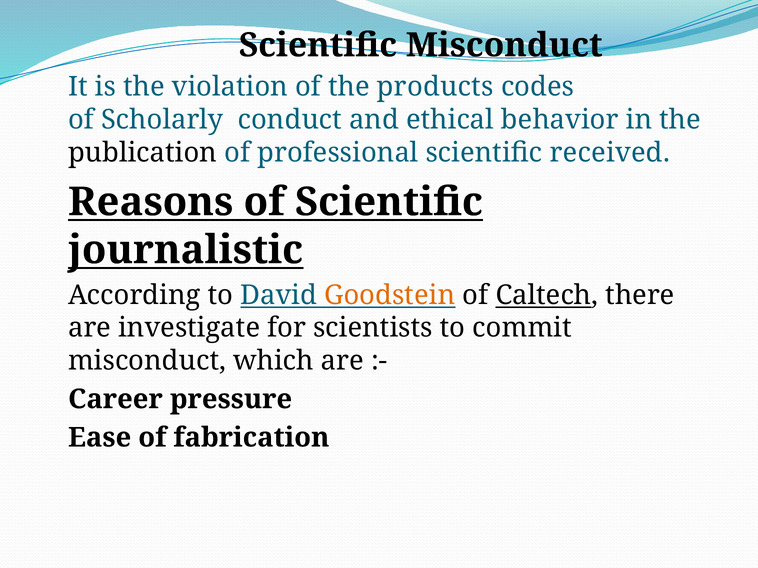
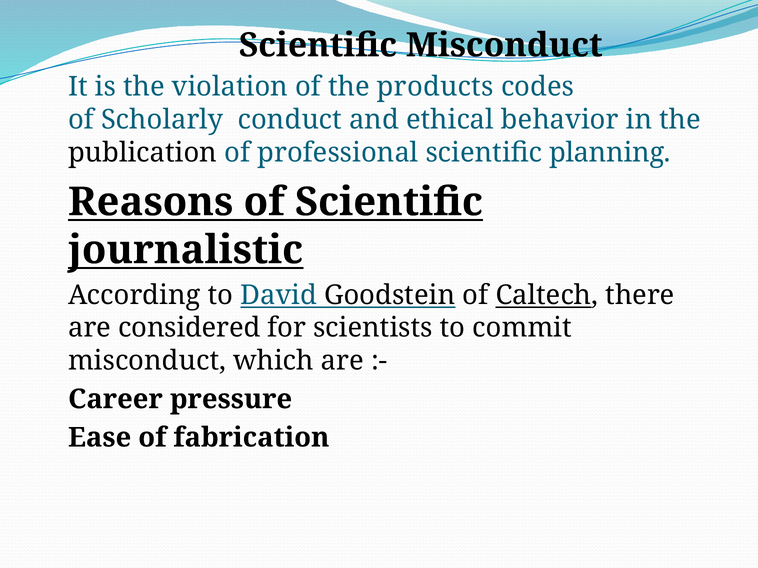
received: received -> planning (610, 153)
Goodstein colour: orange -> black (390, 295)
investigate: investigate -> considered (189, 328)
